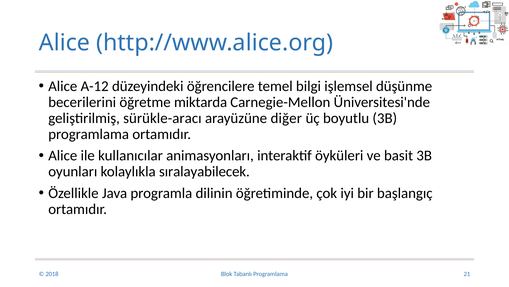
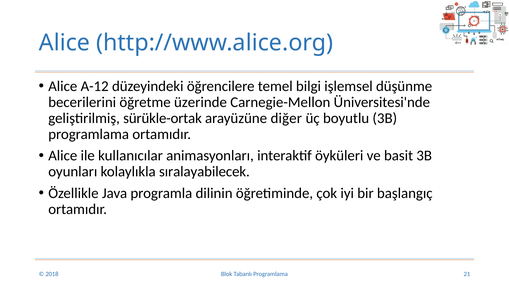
miktarda: miktarda -> üzerinde (200, 102)
sürükle-aracı: sürükle-aracı -> sürükle-ortak (163, 118)
